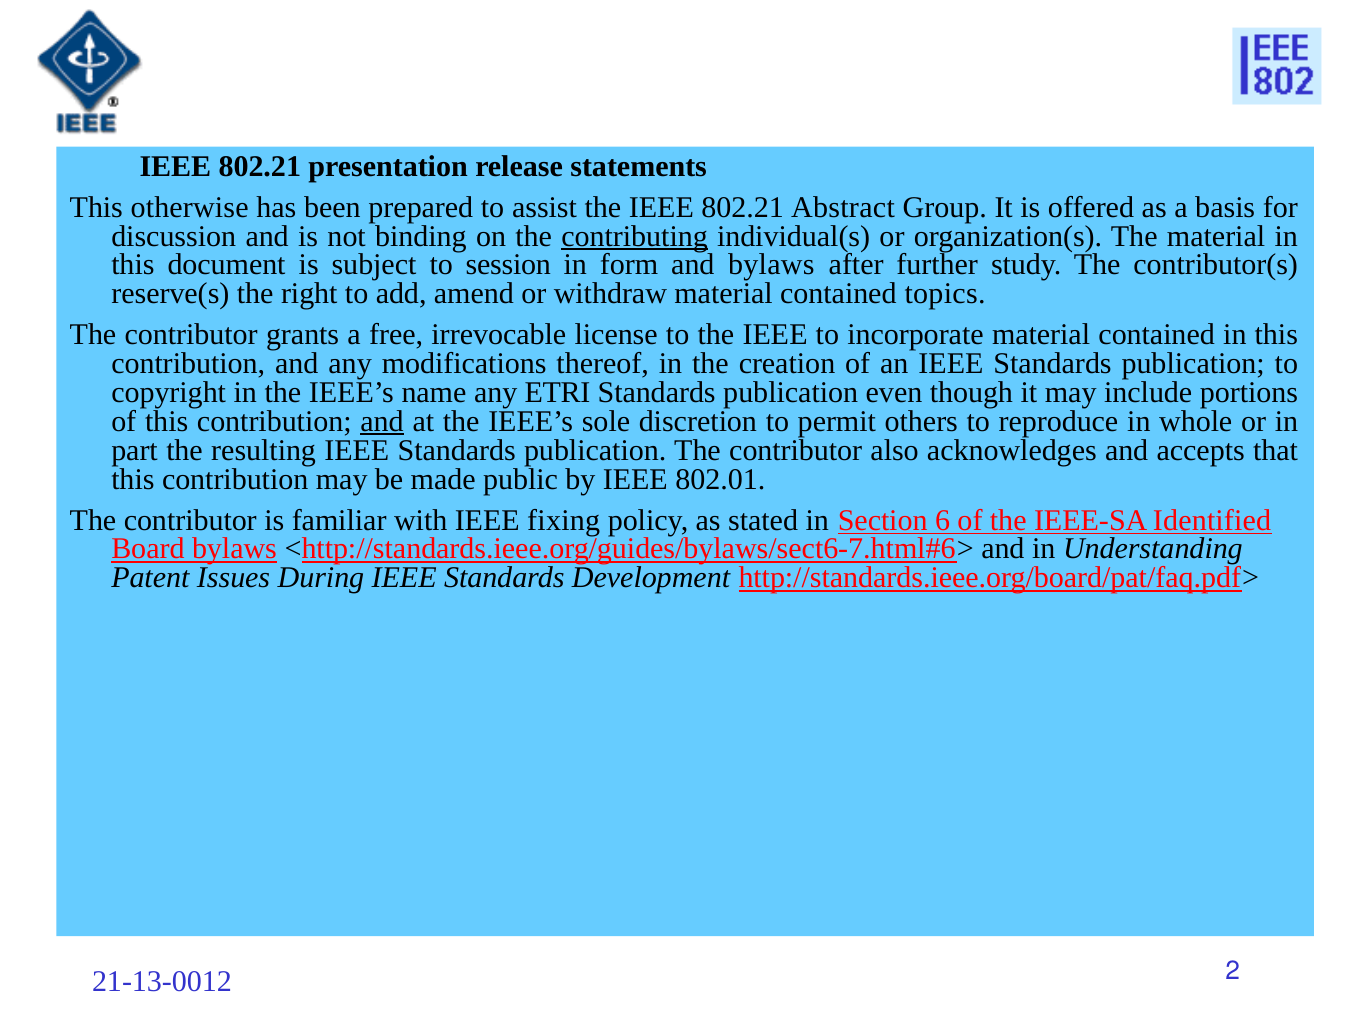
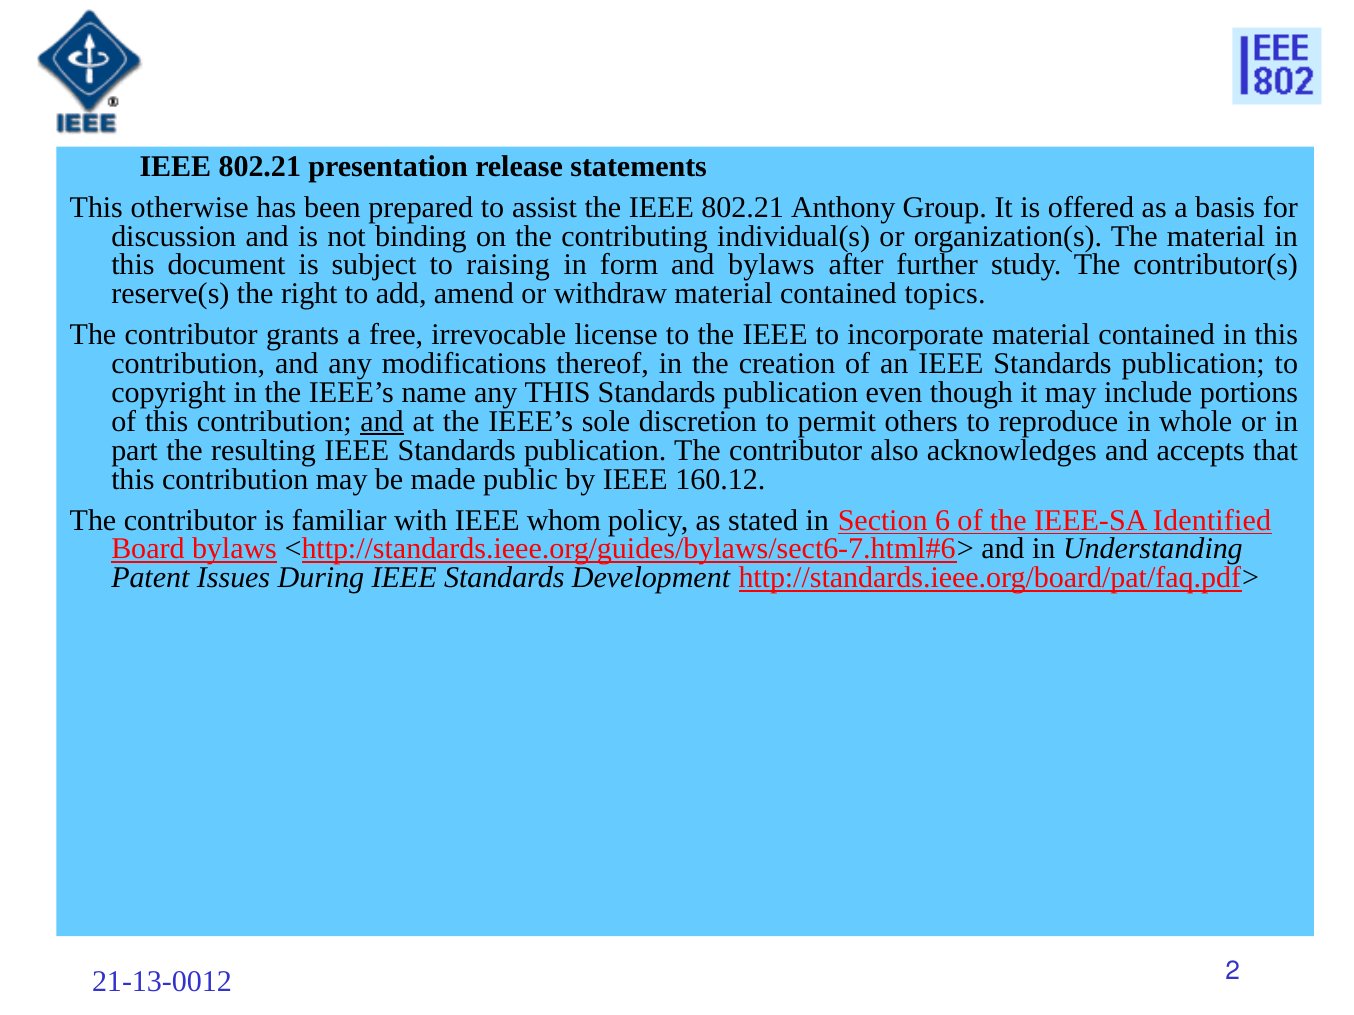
Abstract: Abstract -> Anthony (843, 207)
contributing underline: present -> none (635, 236)
session: session -> raising (508, 265)
any ETRI: ETRI -> THIS (558, 393)
802.01: 802.01 -> 160.12 (720, 479)
fixing: fixing -> whom (564, 520)
